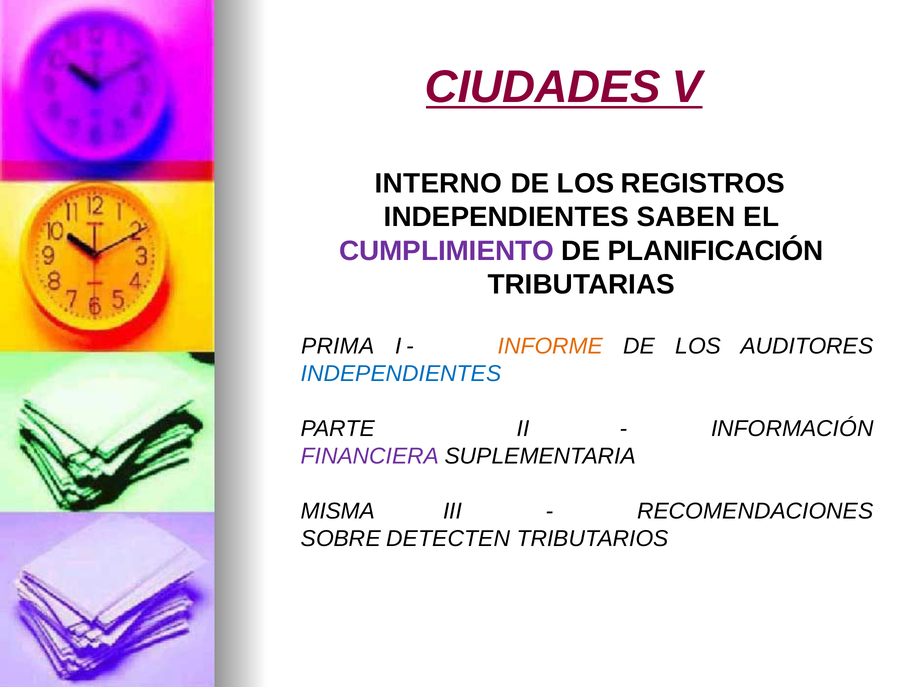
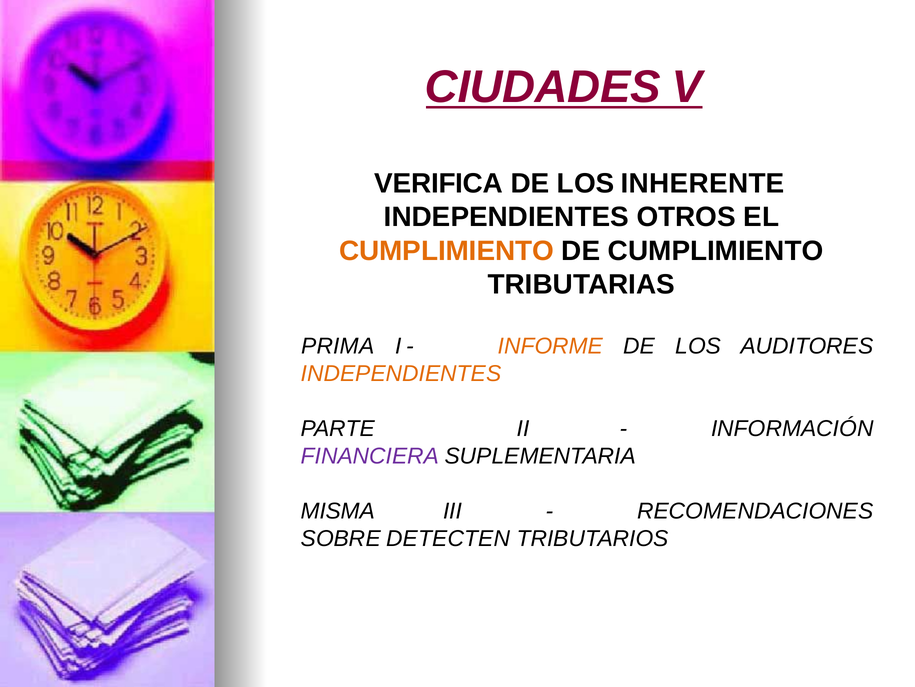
INTERNO: INTERNO -> VERIFICA (439, 183)
REGISTROS: REGISTROS -> INHERENTE (703, 183)
SABEN: SABEN -> OTROS (686, 217)
CUMPLIMIENTO colour: purple -> orange (446, 251)
DE PLANIFICACIÓN: PLANIFICACIÓN -> CUMPLIMIENTO (716, 251)
INDEPENDIENTES colour: blue -> orange (401, 373)
